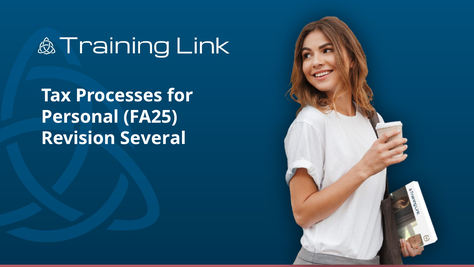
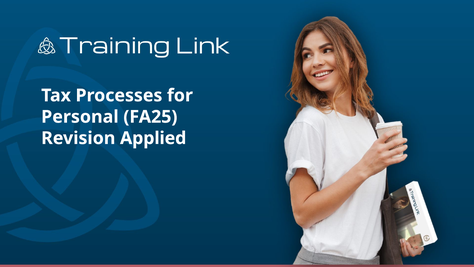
Several: Several -> Applied (153, 138)
